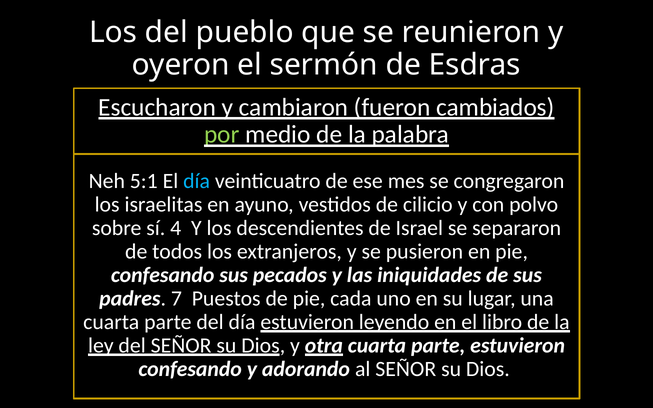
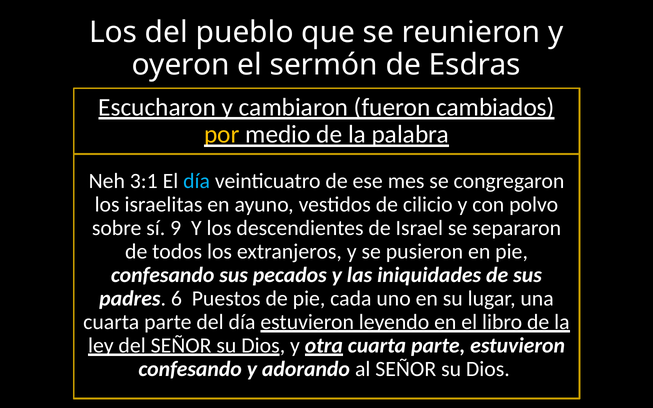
por colour: light green -> yellow (222, 135)
5:1: 5:1 -> 3:1 (144, 181)
4: 4 -> 9 (176, 228)
7: 7 -> 6 (176, 298)
